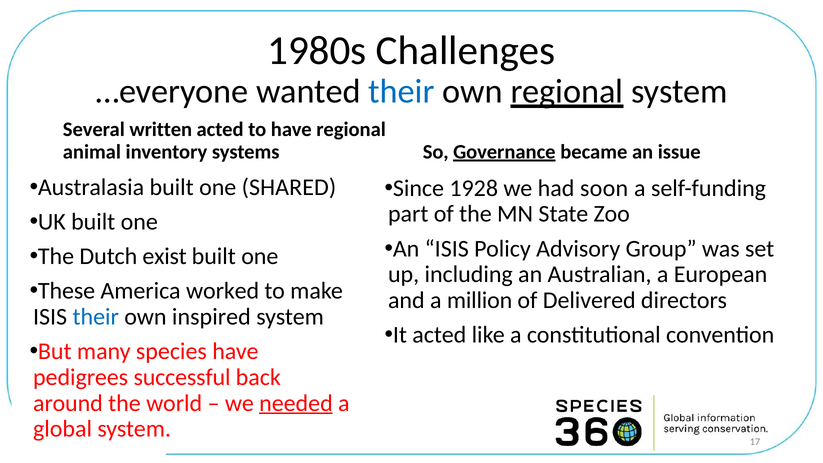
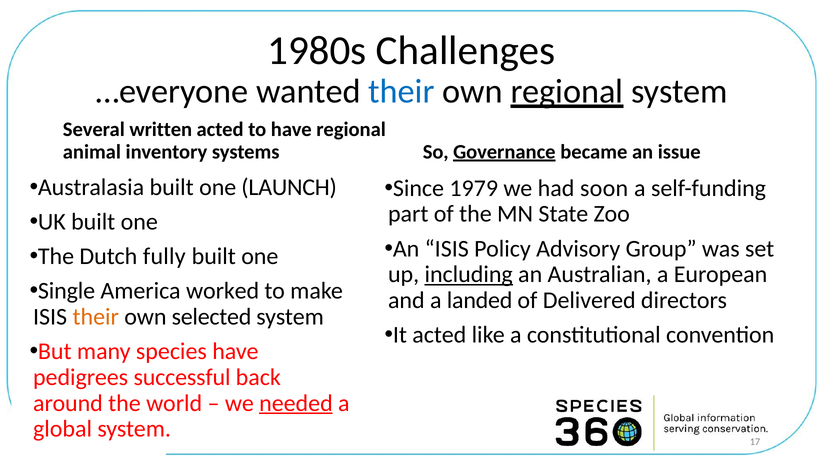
SHARED: SHARED -> LAUNCH (289, 187)
1928: 1928 -> 1979 (474, 188)
exist: exist -> fully (164, 256)
including underline: none -> present (469, 274)
These: These -> Single (67, 291)
million: million -> landed (480, 300)
their colour: blue -> orange (96, 317)
inspired: inspired -> selected (212, 317)
